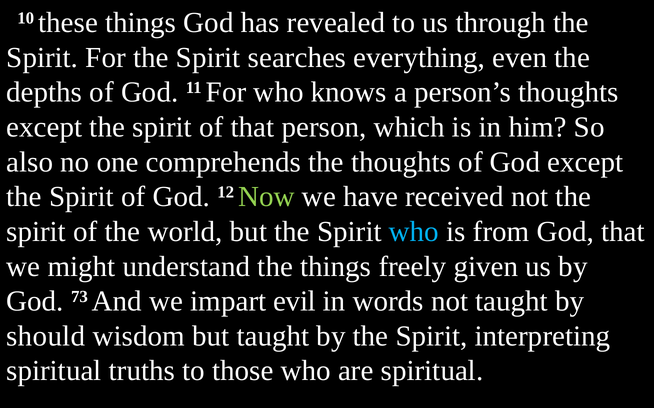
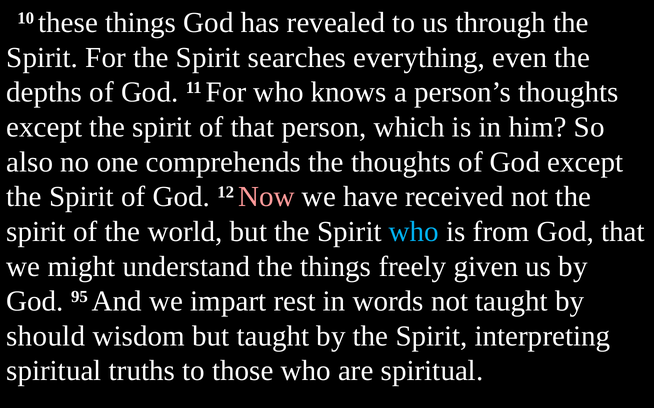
Now colour: light green -> pink (267, 197)
73: 73 -> 95 (79, 297)
evil: evil -> rest (295, 302)
